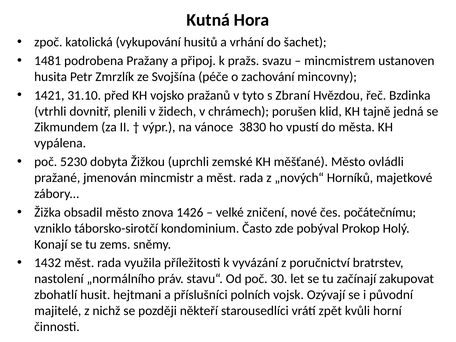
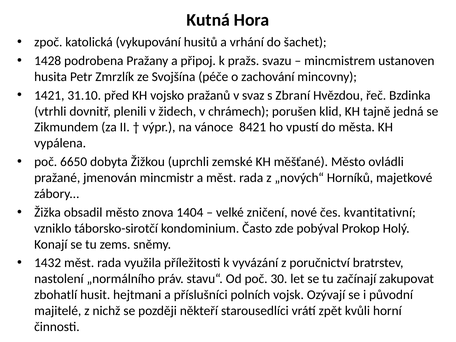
1481: 1481 -> 1428 (48, 61)
tyto: tyto -> svaz (253, 95)
3830: 3830 -> 8421 (253, 127)
5230: 5230 -> 6650 (74, 162)
1426: 1426 -> 1404 (190, 212)
počátečnímu: počátečnímu -> kvantitativní (380, 212)
